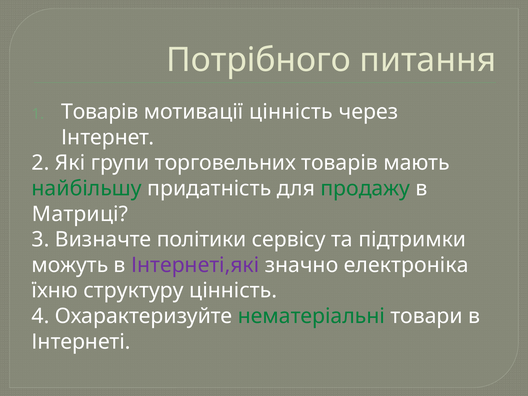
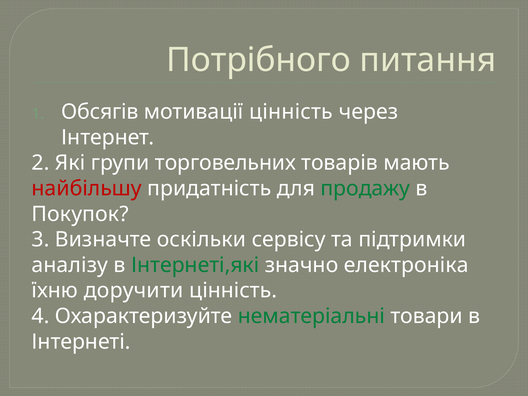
Товарів: Товарів -> Обсягів (100, 112)
найбільшу colour: green -> red (87, 188)
Матриці: Матриці -> Покупок (80, 214)
політики: політики -> оскільки (201, 240)
можуть: можуть -> аналізу (70, 265)
Інтернеті,які colour: purple -> green (195, 265)
структуру: структуру -> доручити (134, 291)
